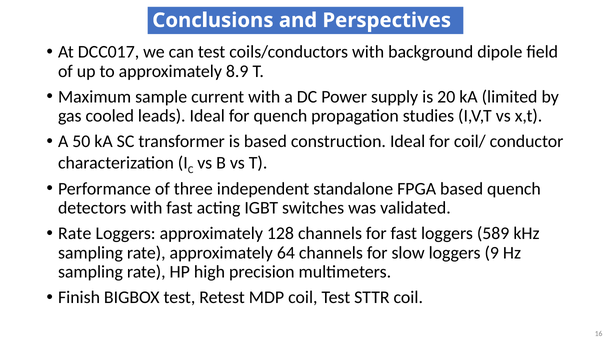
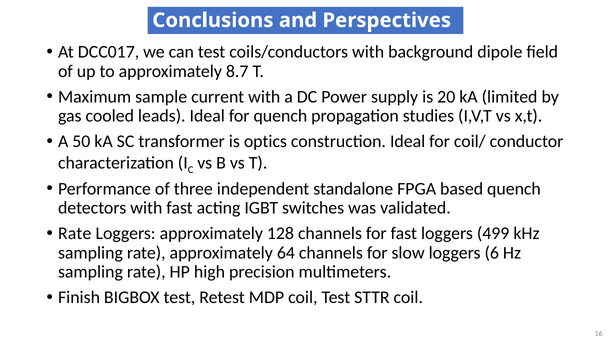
8.9: 8.9 -> 8.7 (237, 71)
is based: based -> optics (265, 142)
589: 589 -> 499 (493, 234)
9: 9 -> 6 (492, 253)
